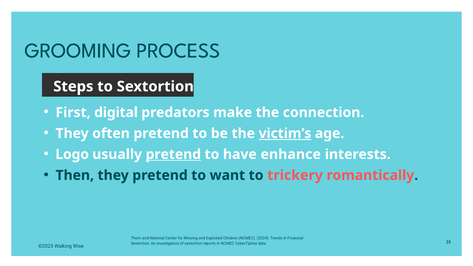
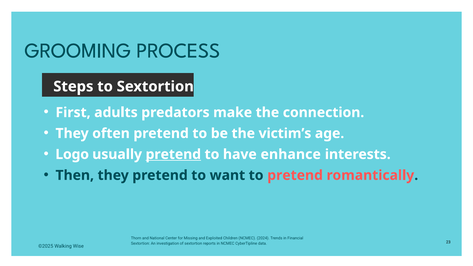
digital: digital -> adults (116, 113)
victim’s underline: present -> none (285, 133)
to trickery: trickery -> pretend (295, 175)
